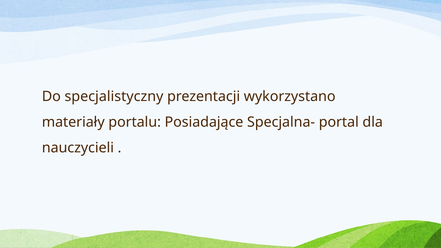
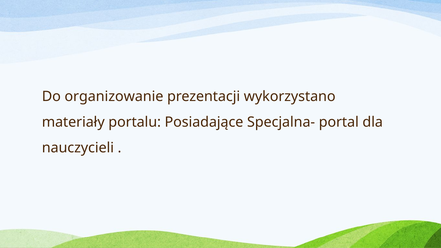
specjalistyczny: specjalistyczny -> organizowanie (114, 96)
